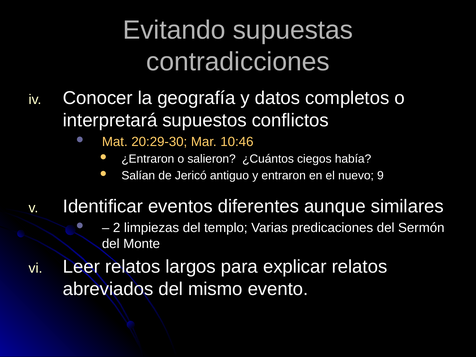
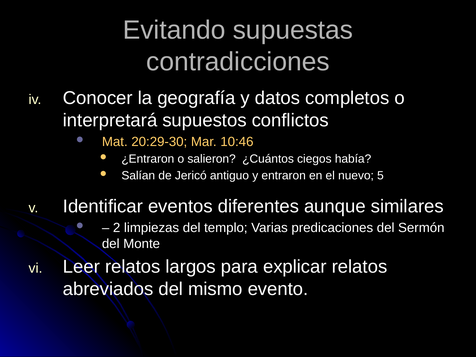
9: 9 -> 5 (380, 176)
